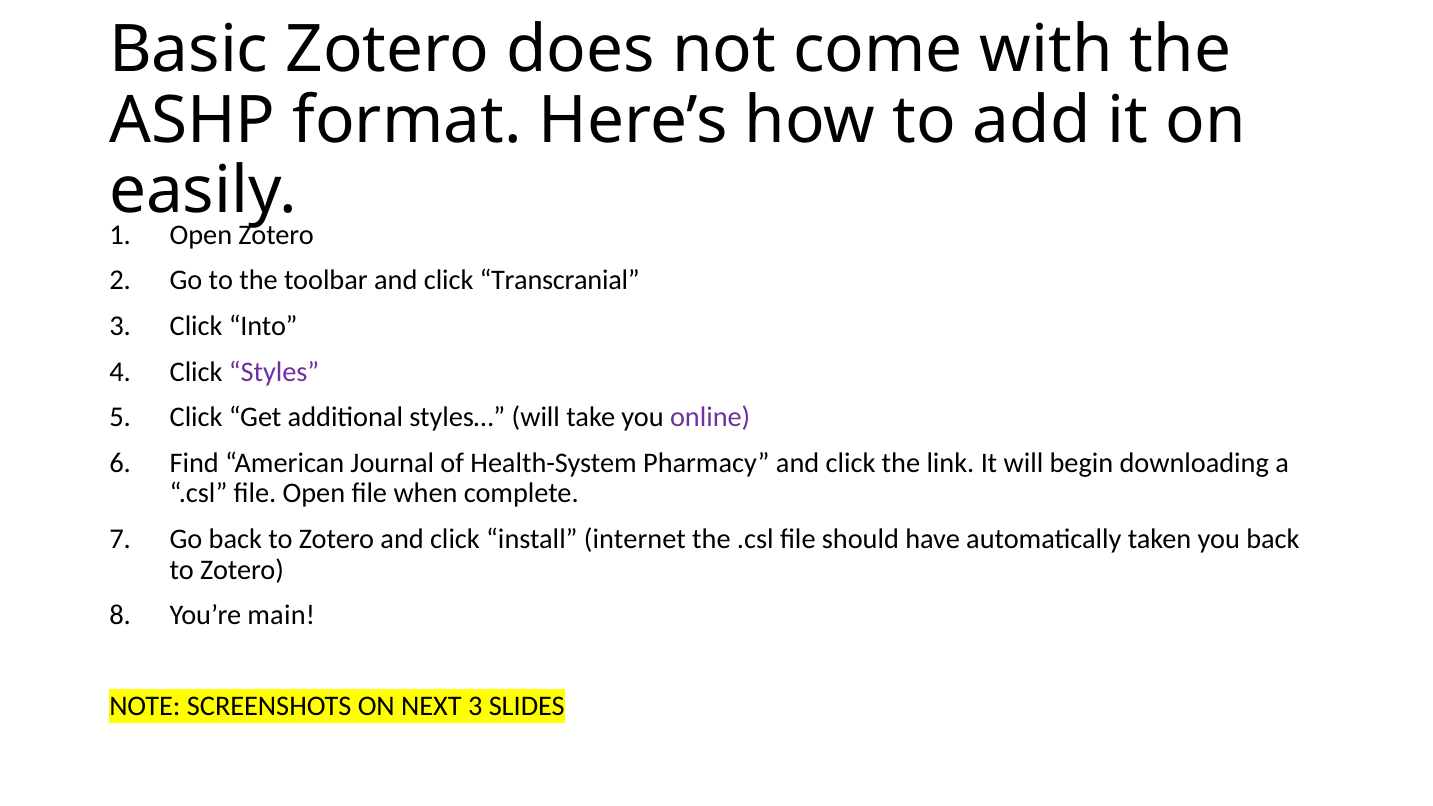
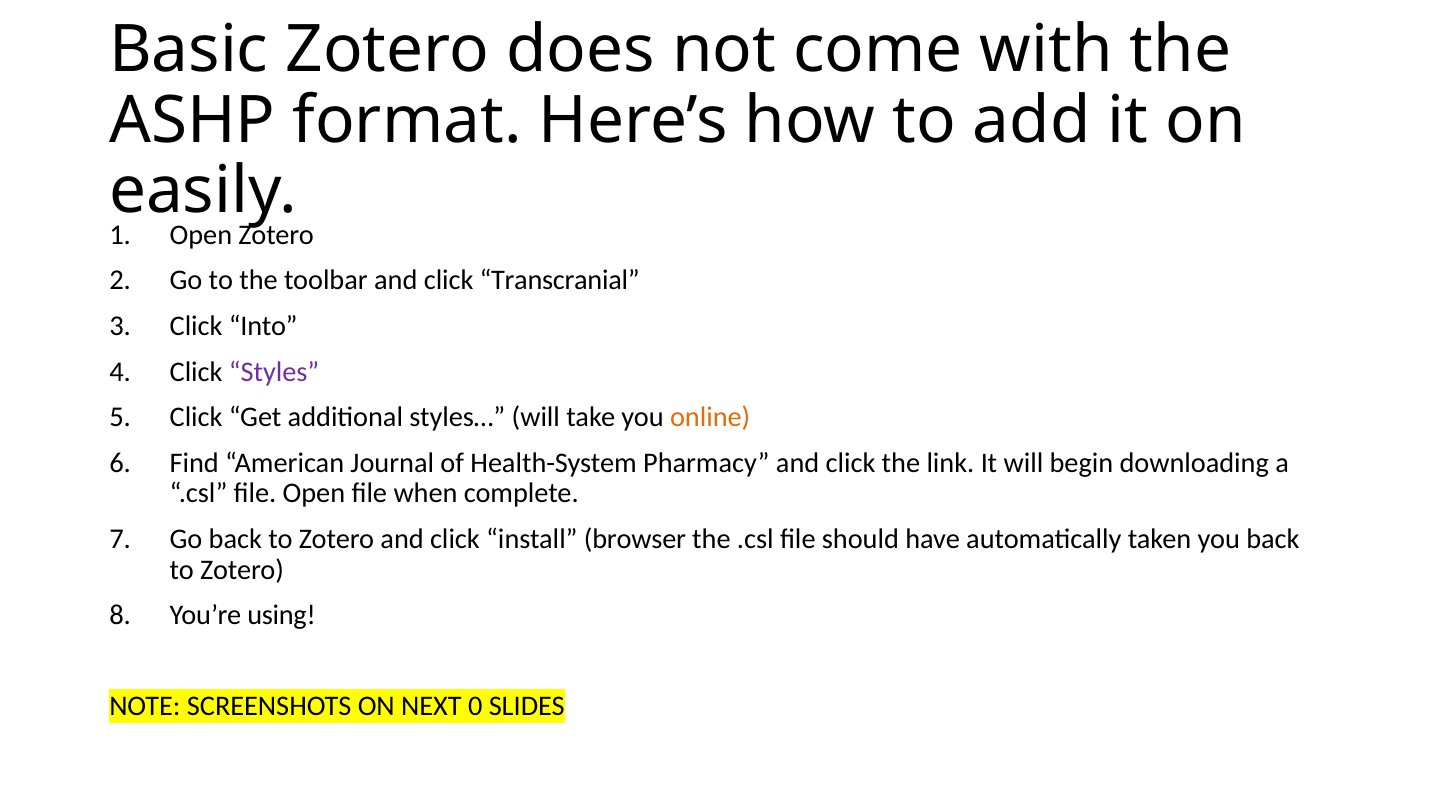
online colour: purple -> orange (710, 417)
internet: internet -> browser (635, 539)
main: main -> using (281, 615)
NEXT 3: 3 -> 0 (475, 706)
